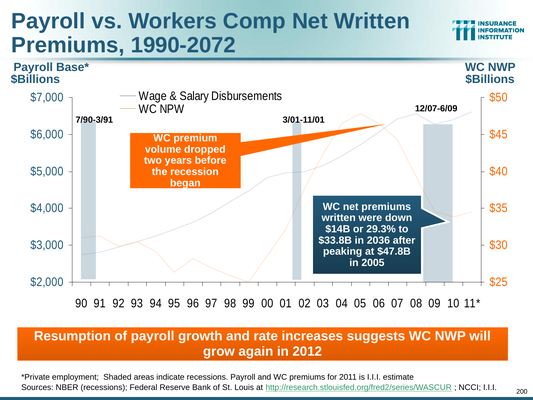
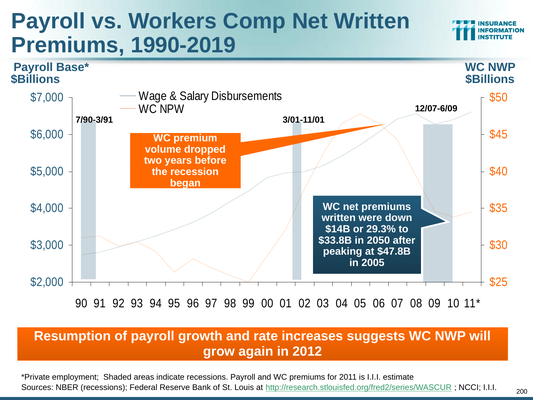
1990-2072: 1990-2072 -> 1990-2019 (183, 45)
2036: 2036 -> 2050 (378, 240)
